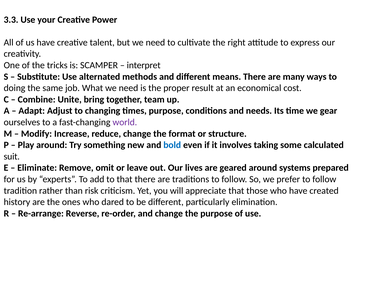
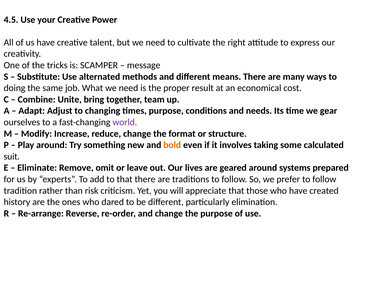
3.3: 3.3 -> 4.5 (11, 20)
interpret: interpret -> message (144, 65)
bold colour: blue -> orange (172, 145)
